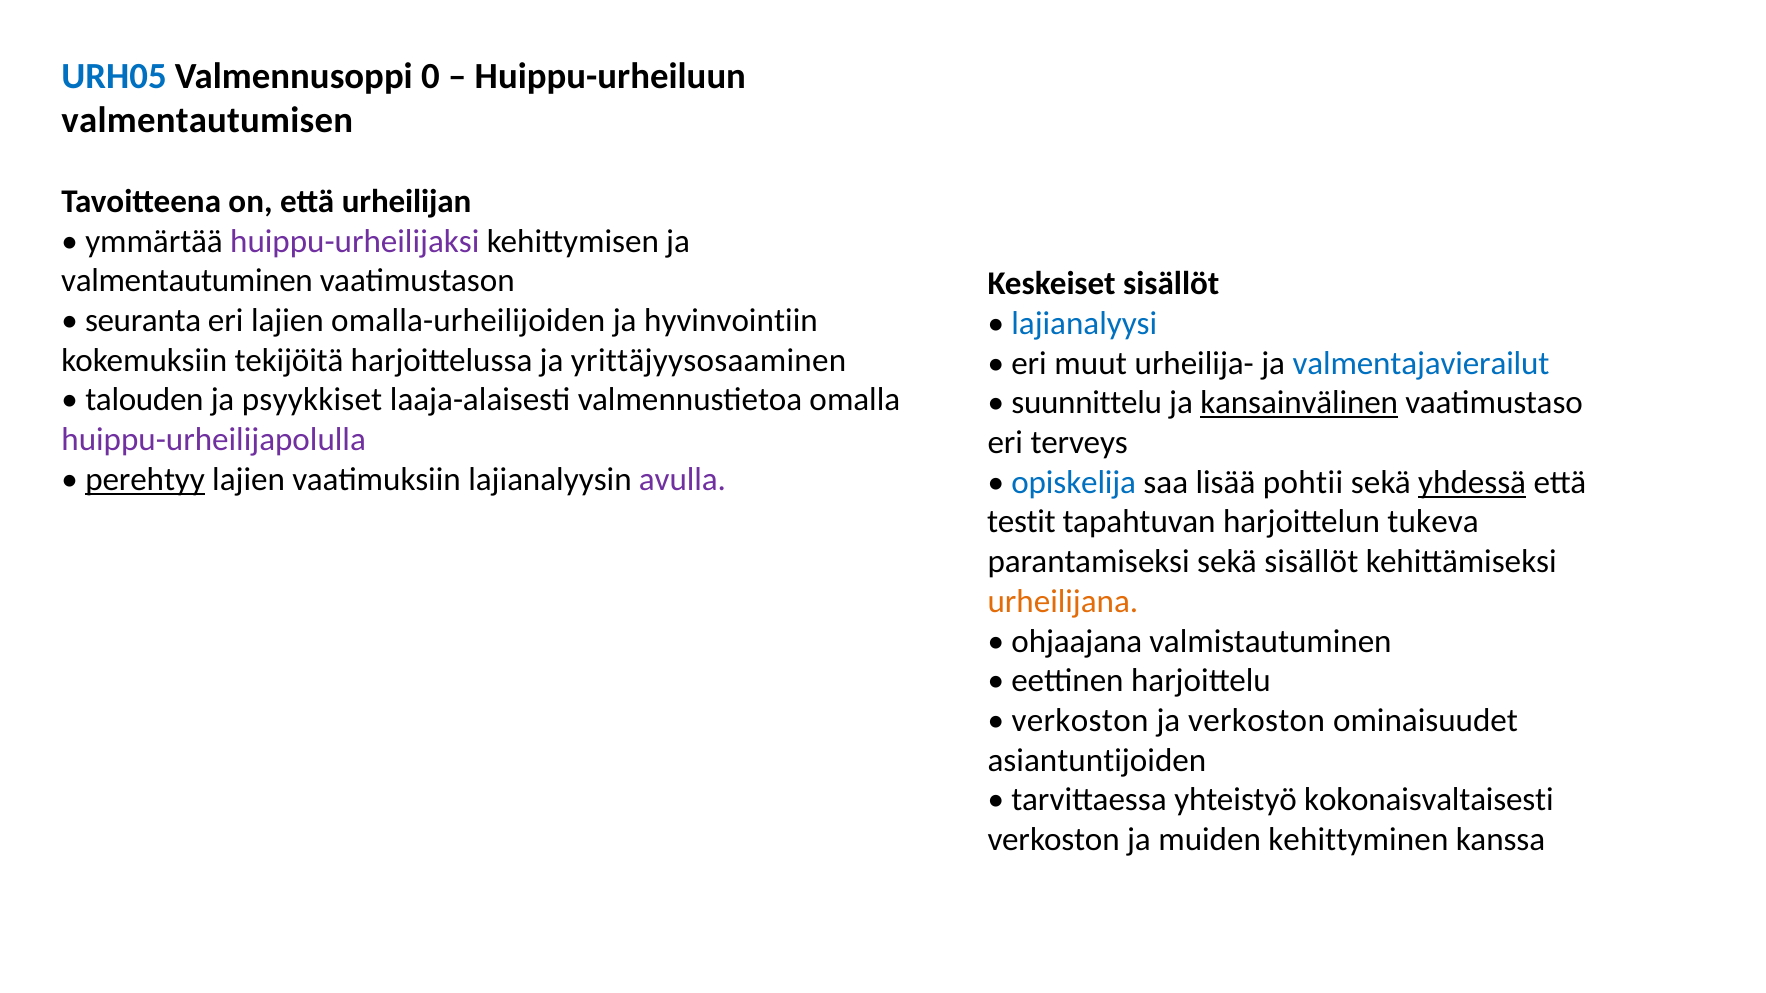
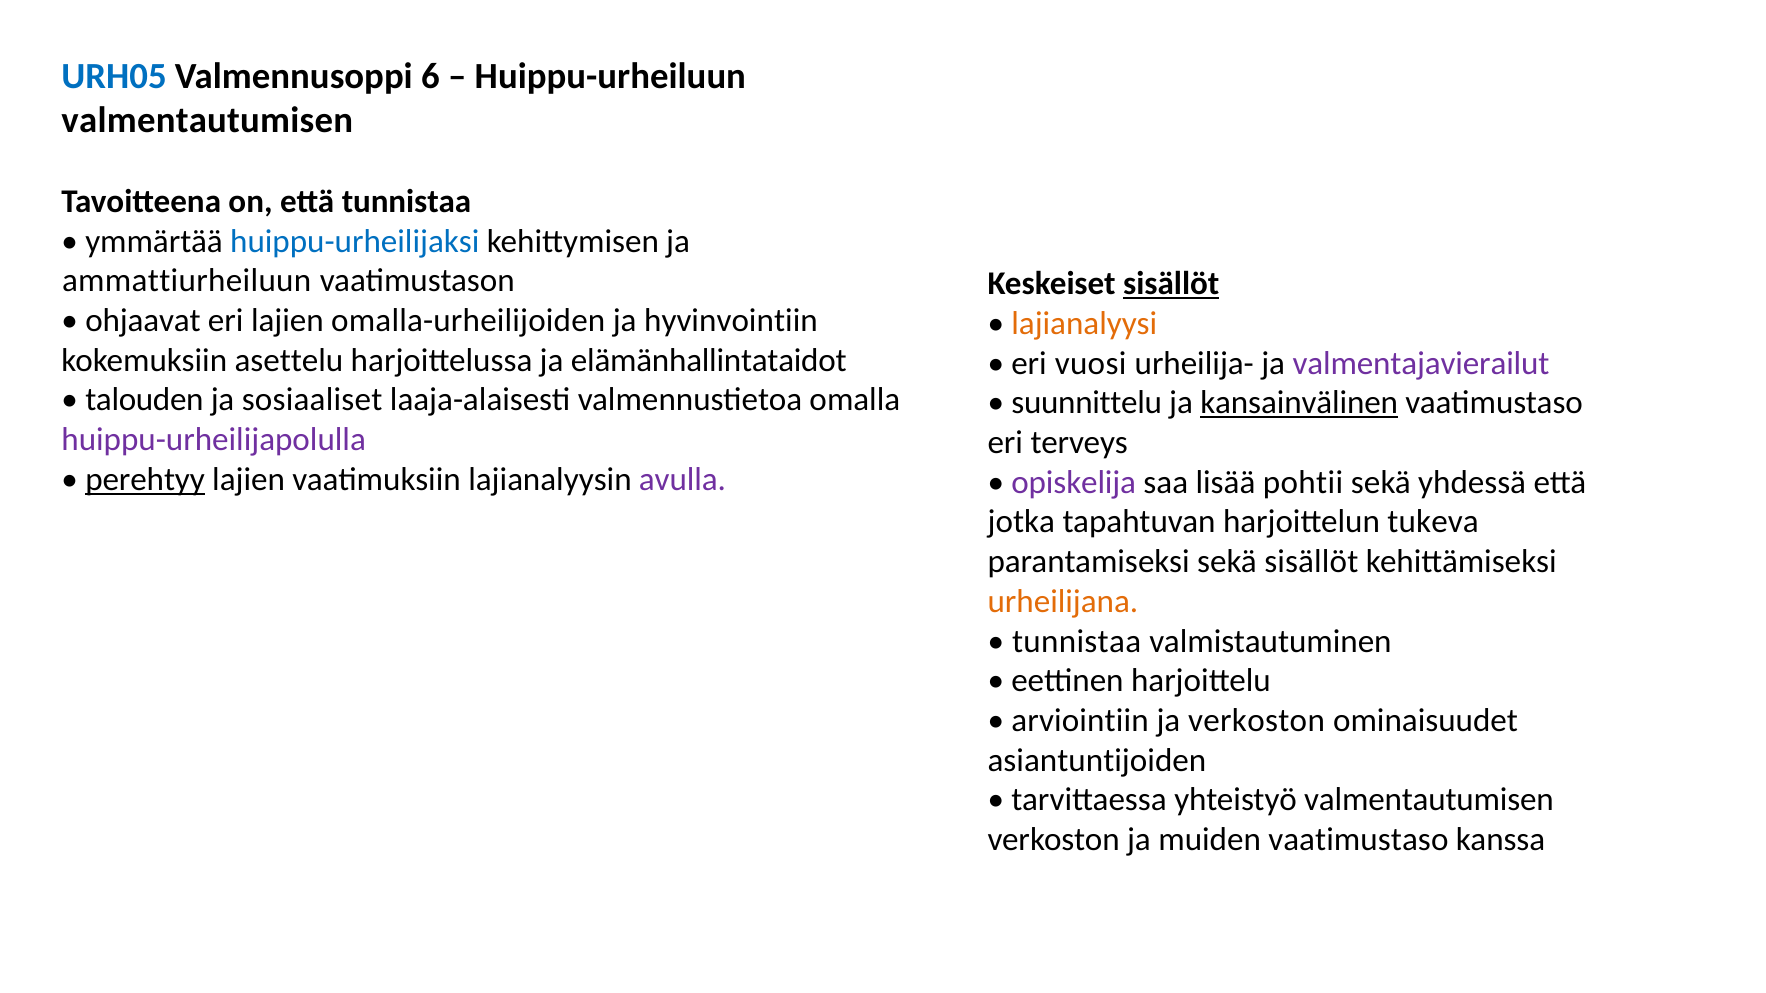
0: 0 -> 6 (430, 76)
että urheilijan: urheilijan -> tunnistaa (407, 202)
huippu-urheilijaksi colour: purple -> blue (355, 241)
valmentautuminen: valmentautuminen -> ammattiurheiluun (187, 281)
sisällöt underline: none -> present (1171, 284)
seuranta: seuranta -> ohjaavat (143, 321)
lajianalyysi colour: blue -> orange (1084, 324)
tekijöitä: tekijöitä -> asettelu (289, 360)
yrittäjyysosaaminen: yrittäjyysosaaminen -> elämänhallintataidot (709, 360)
muut: muut -> vuosi (1091, 363)
valmentajavierailut colour: blue -> purple (1421, 363)
psyykkiset: psyykkiset -> sosiaaliset (312, 400)
opiskelija colour: blue -> purple (1074, 482)
yhdessä underline: present -> none (1472, 482)
testit: testit -> jotka (1021, 522)
ohjaajana: ohjaajana -> tunnistaa (1077, 641)
verkoston: verkoston -> arviointiin (1080, 721)
yhteistyö kokonaisvaltaisesti: kokonaisvaltaisesti -> valmentautumisen (1429, 800)
muiden kehittyminen: kehittyminen -> vaatimustaso (1358, 840)
